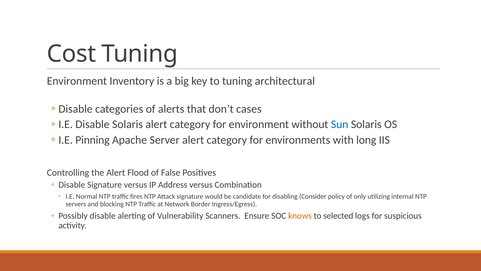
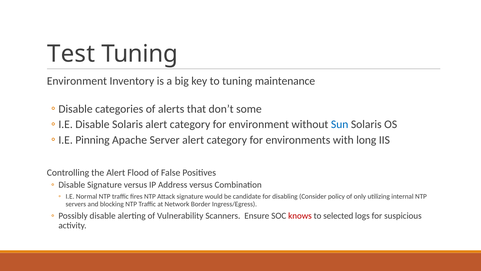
Cost: Cost -> Test (71, 54)
architectural: architectural -> maintenance (285, 81)
cases: cases -> some (249, 109)
knows colour: orange -> red (300, 216)
